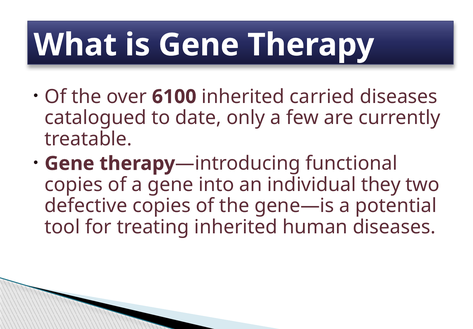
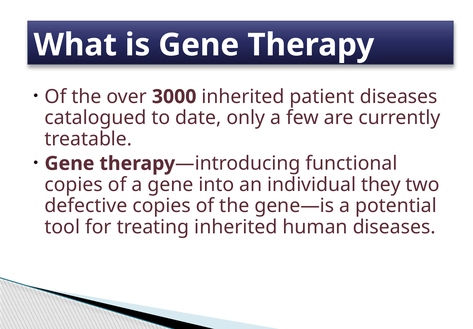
6100: 6100 -> 3000 (174, 97)
carried: carried -> patient (322, 97)
